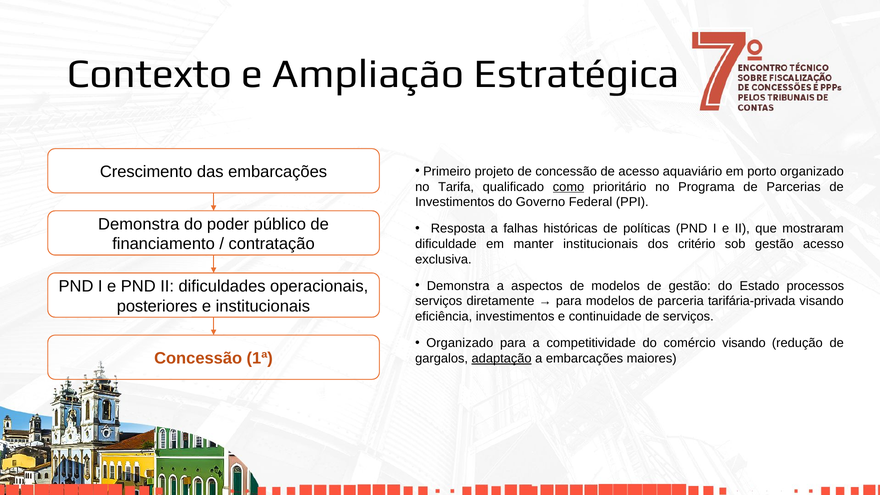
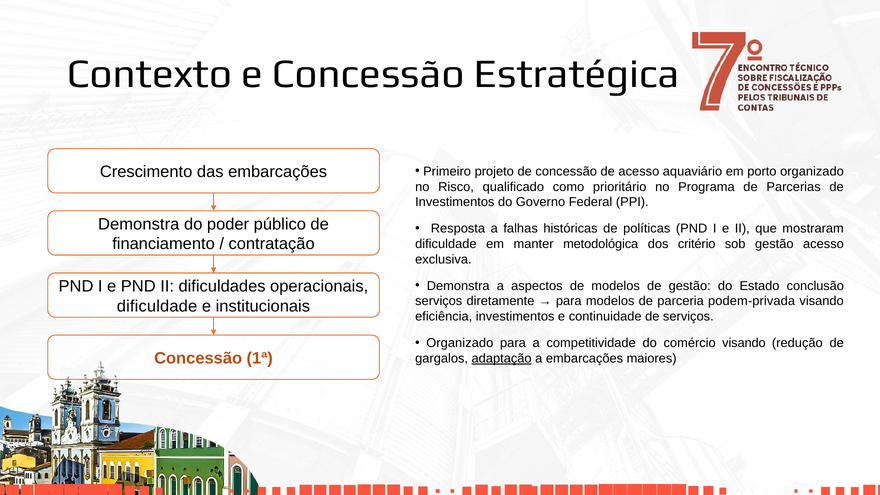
e Ampliação: Ampliação -> Concessão (368, 74)
Tarifa: Tarifa -> Risco (456, 187)
como underline: present -> none (569, 187)
manter institucionais: institucionais -> metodológica (601, 244)
processos: processos -> conclusão (815, 286)
tarifária-privada: tarifária-privada -> podem-privada (752, 301)
posteriores: posteriores -> dificuldade (157, 306)
